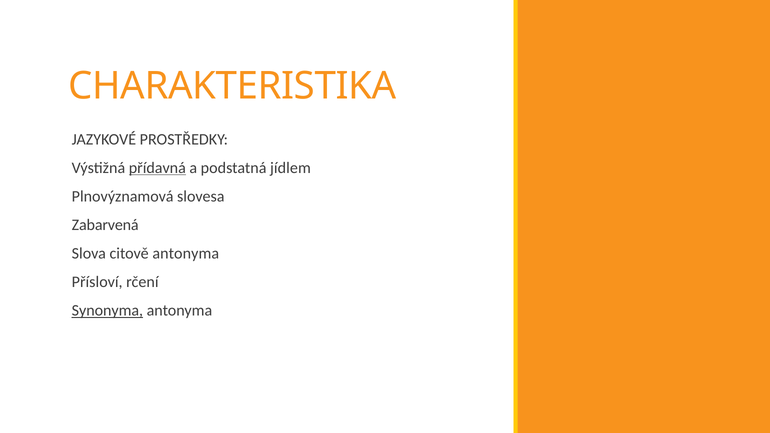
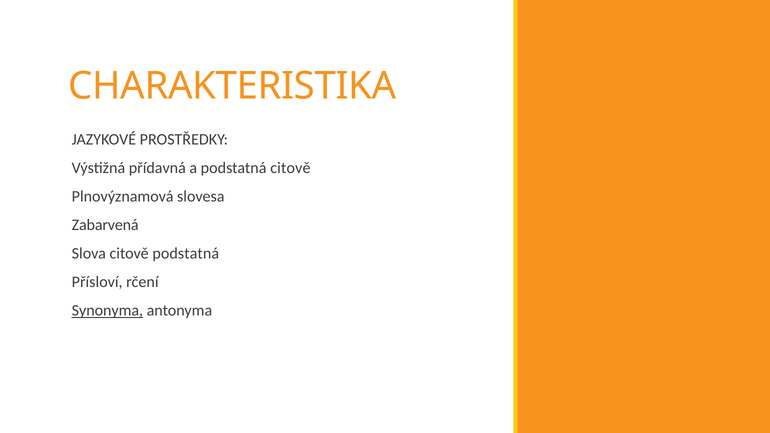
přídavná underline: present -> none (157, 168)
podstatná jídlem: jídlem -> citově (290, 168)
citově antonyma: antonyma -> podstatná (186, 254)
